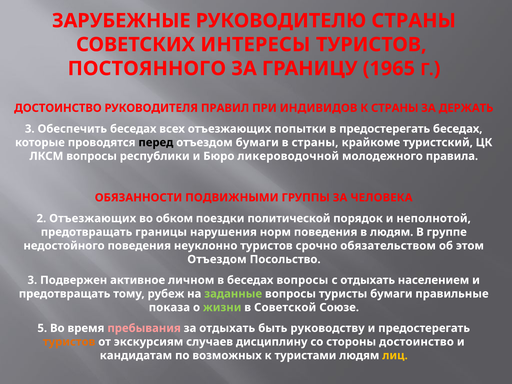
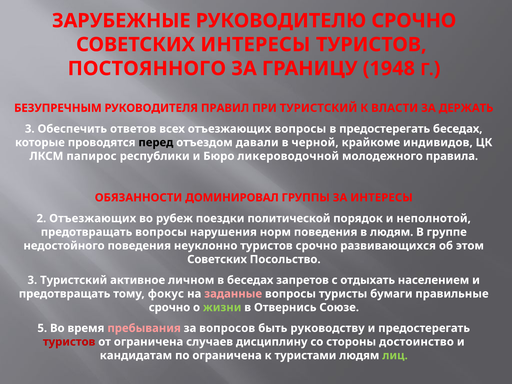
РУКОВОДИТЕЛЮ СТРАНЫ: СТРАНЫ -> СРОЧНО (414, 21)
1965: 1965 -> 1948 (389, 69)
ДОСТОИНСТВО: ДОСТОИНСТВО -> БЕЗУПРЕЧНЫМ (58, 108)
ПРИ ИНДИВИДОВ: ИНДИВИДОВ -> ТУРИСТСКИЙ (319, 108)
К СТРАНЫ: СТРАНЫ -> ВЛАСТИ (395, 108)
Обеспечить беседах: беседах -> ответов (133, 129)
отъезжающих попытки: попытки -> вопросы (300, 129)
отъездом бумаги: бумаги -> давали (257, 142)
в страны: страны -> черной (315, 142)
туристский: туристский -> индивидов (438, 142)
ЛКСМ вопросы: вопросы -> папирос (91, 156)
ПОДВИЖНЫМИ: ПОДВИЖНЫМИ -> ДОМИНИРОВАЛ (232, 198)
ЗА ЧЕЛОВЕКА: ЧЕЛОВЕКА -> ИНТЕРЕСЫ (382, 198)
обком: обком -> рубеж (174, 218)
предотвращать границы: границы -> вопросы (161, 232)
обязательством: обязательством -> развивающихся (388, 246)
Отъездом: Отъездом -> Советских (217, 259)
3 Подвержен: Подвержен -> Туристский (74, 280)
беседах вопросы: вопросы -> запретов (303, 280)
рубеж: рубеж -> фокус (166, 294)
заданные colour: light green -> pink (233, 294)
показа: показа -> срочно (169, 307)
Советской: Советской -> Отвернись (285, 307)
за отдыхать: отдыхать -> вопросов (227, 328)
туристов colour: orange -> red (69, 342)
от экскурсиям: экскурсиям -> ограничена (149, 342)
по возможных: возможных -> ограничена (227, 355)
лиц colour: yellow -> light green (395, 355)
